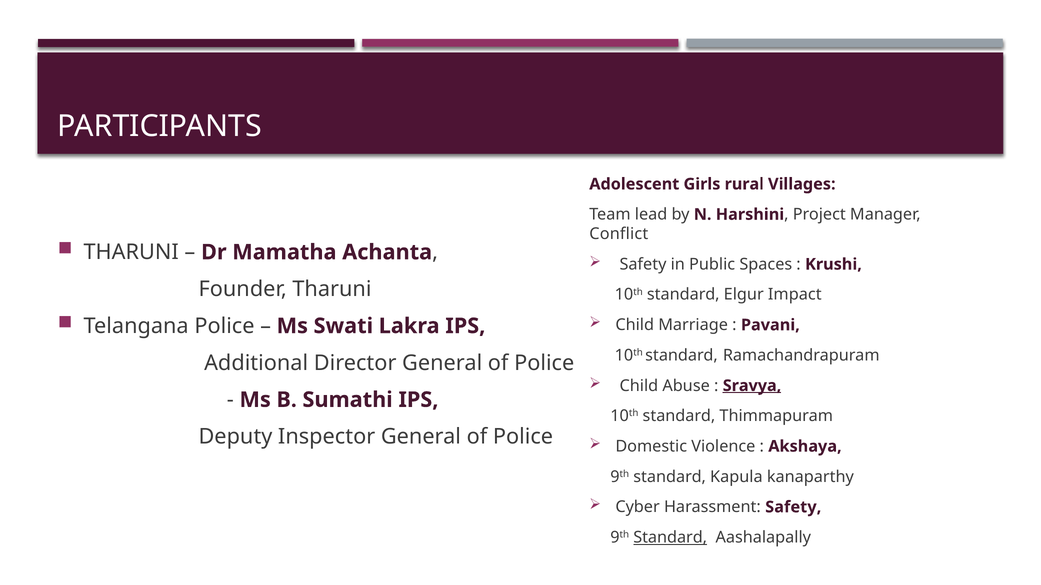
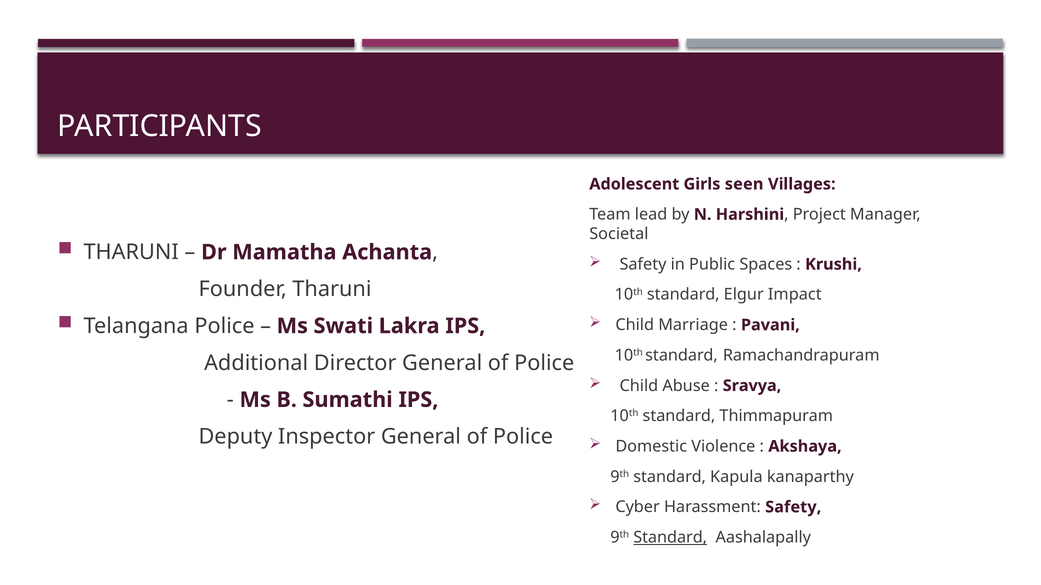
rural: rural -> seen (744, 184)
Conflict: Conflict -> Societal (619, 234)
Sravya underline: present -> none (752, 386)
